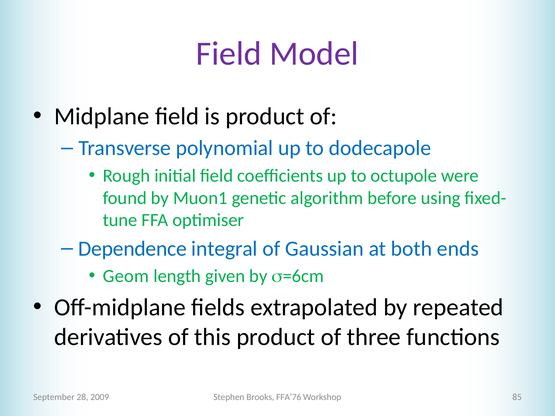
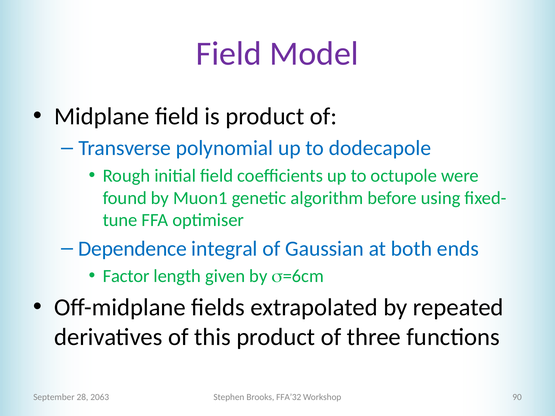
Geom: Geom -> Factor (126, 276)
2009: 2009 -> 2063 (100, 398)
FFA’76: FFA’76 -> FFA’32 (289, 398)
85: 85 -> 90 (517, 397)
